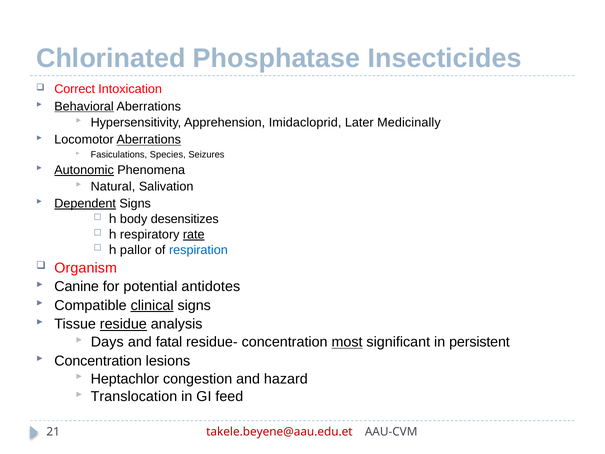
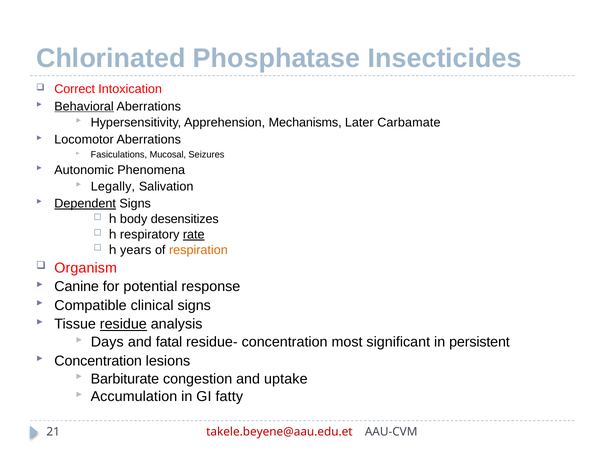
Imidacloprid: Imidacloprid -> Mechanisms (305, 123)
Medicinally: Medicinally -> Carbamate (409, 123)
Aberrations underline: present -> none (149, 140)
Species: Species -> Mucosal (168, 155)
Autonomic underline: present -> none (84, 170)
Natural: Natural -> Legally (113, 186)
pallor: pallor -> years (136, 250)
respiration colour: blue -> orange (198, 250)
antidotes: antidotes -> response (211, 286)
clinical underline: present -> none (152, 305)
most underline: present -> none (347, 342)
Heptachlor: Heptachlor -> Barbiturate (125, 379)
hazard: hazard -> uptake (286, 379)
Translocation: Translocation -> Accumulation (134, 397)
feed: feed -> fatty (229, 397)
